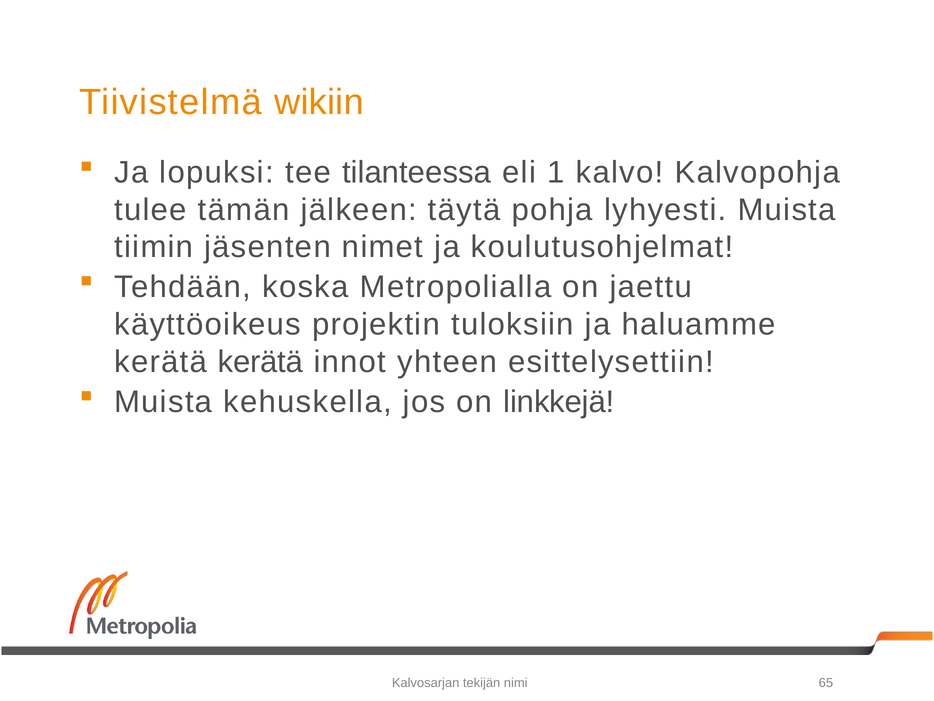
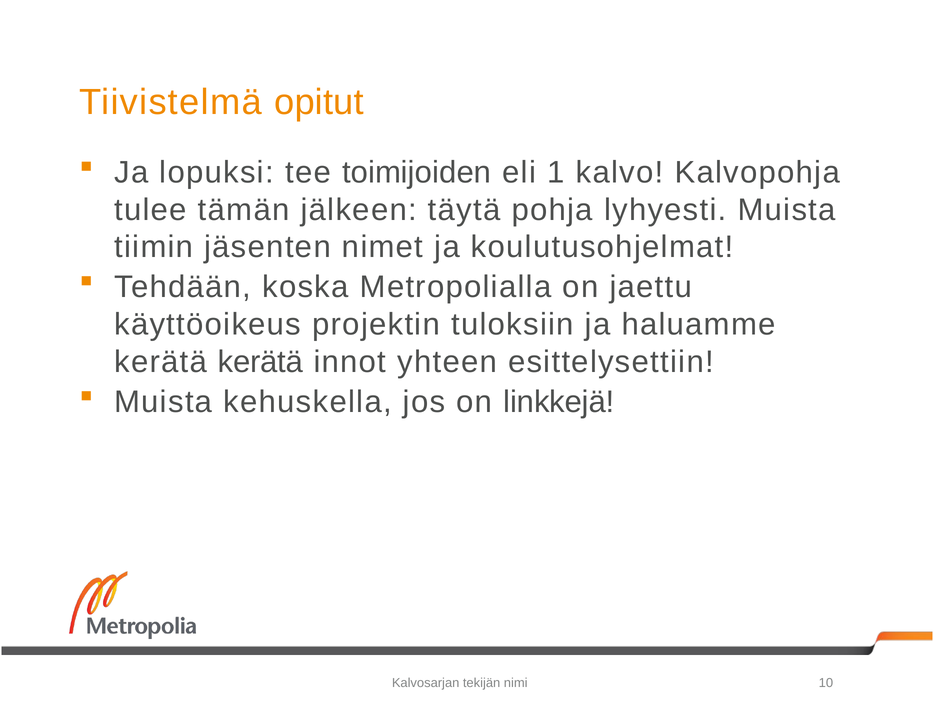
wikiin: wikiin -> opitut (319, 102)
tilanteessa: tilanteessa -> toimijoiden (417, 172)
65: 65 -> 10 (826, 683)
